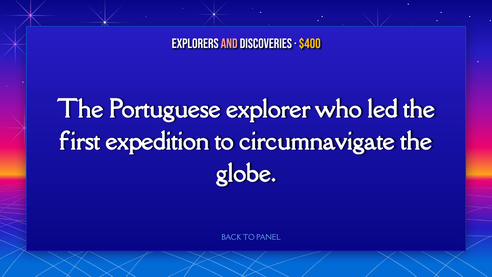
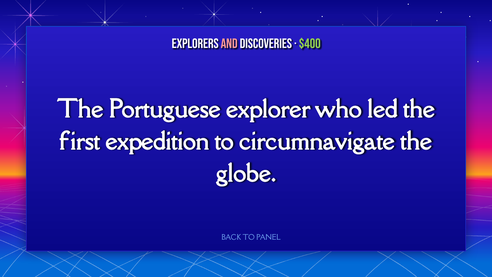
$400 colour: yellow -> light green (310, 44)
